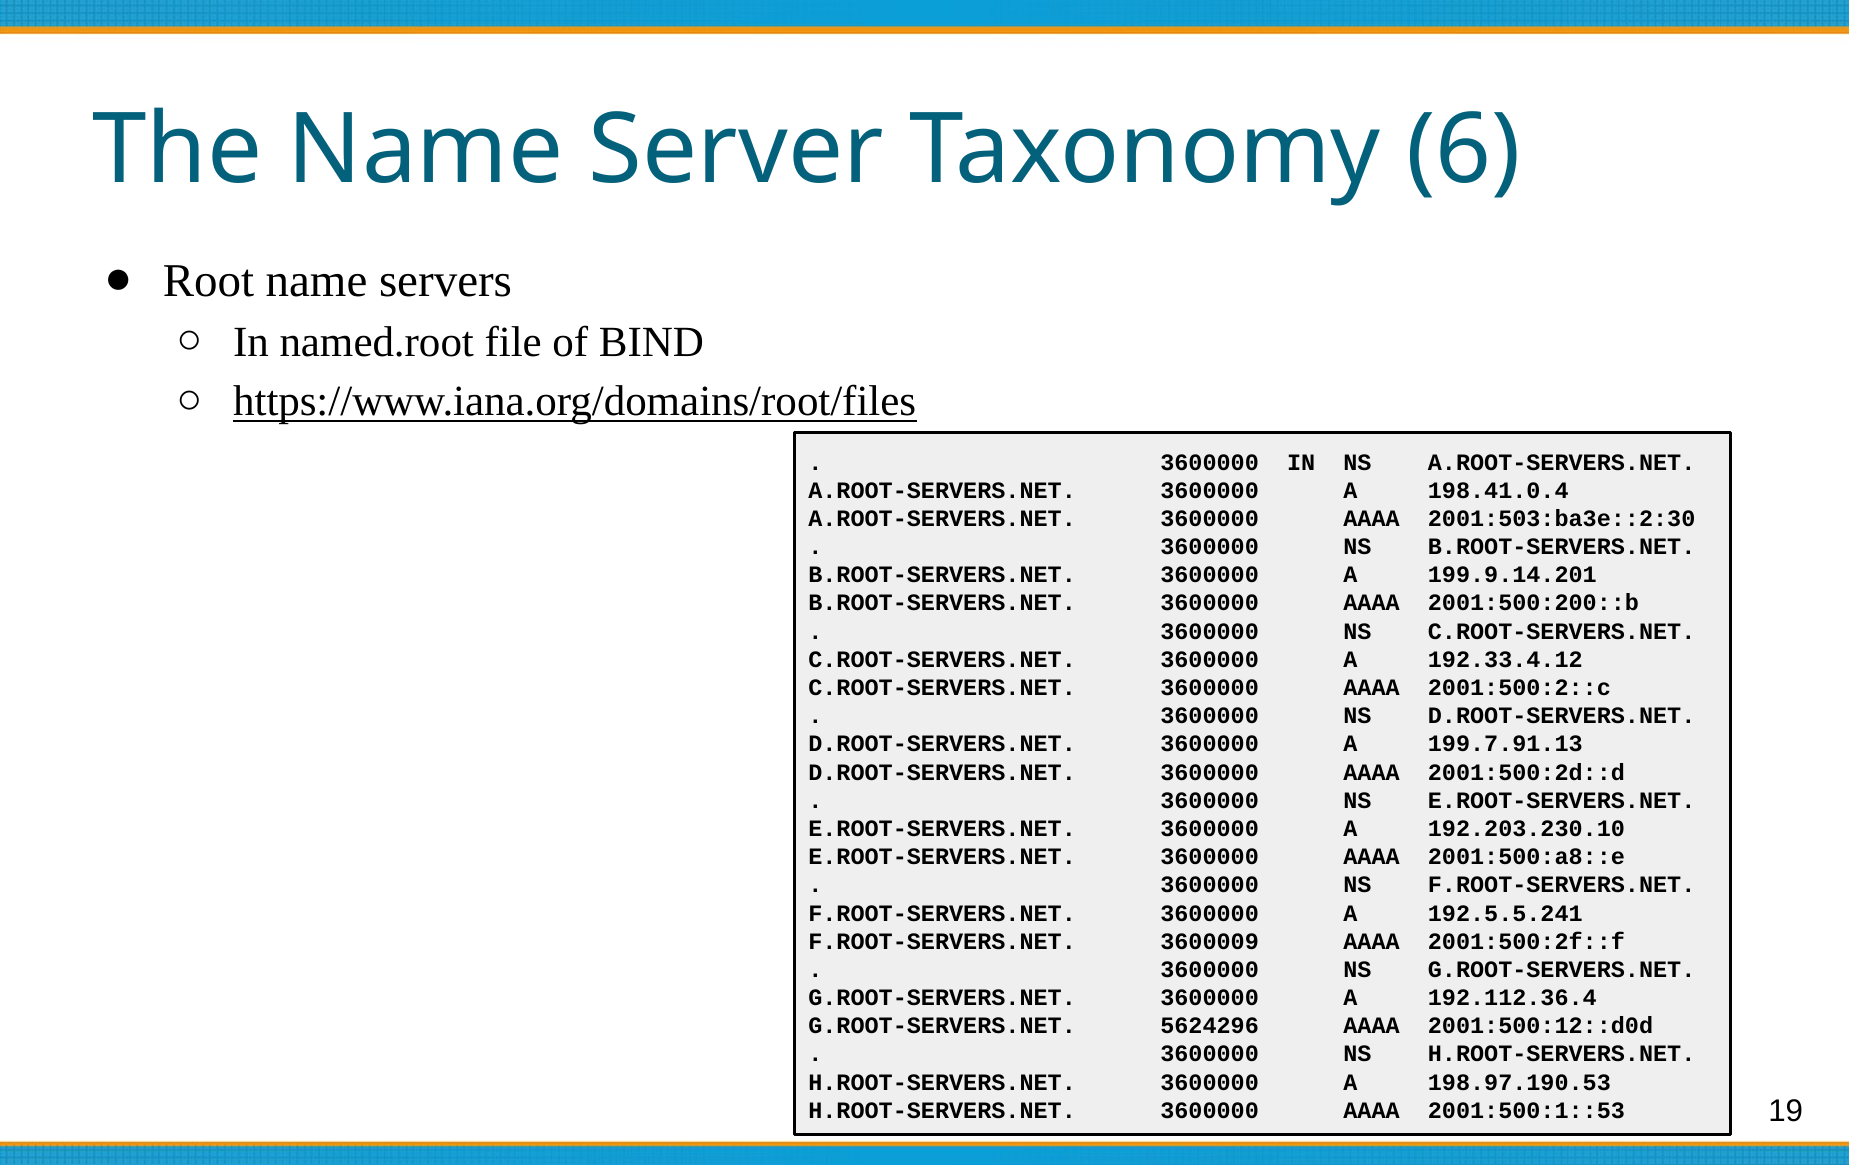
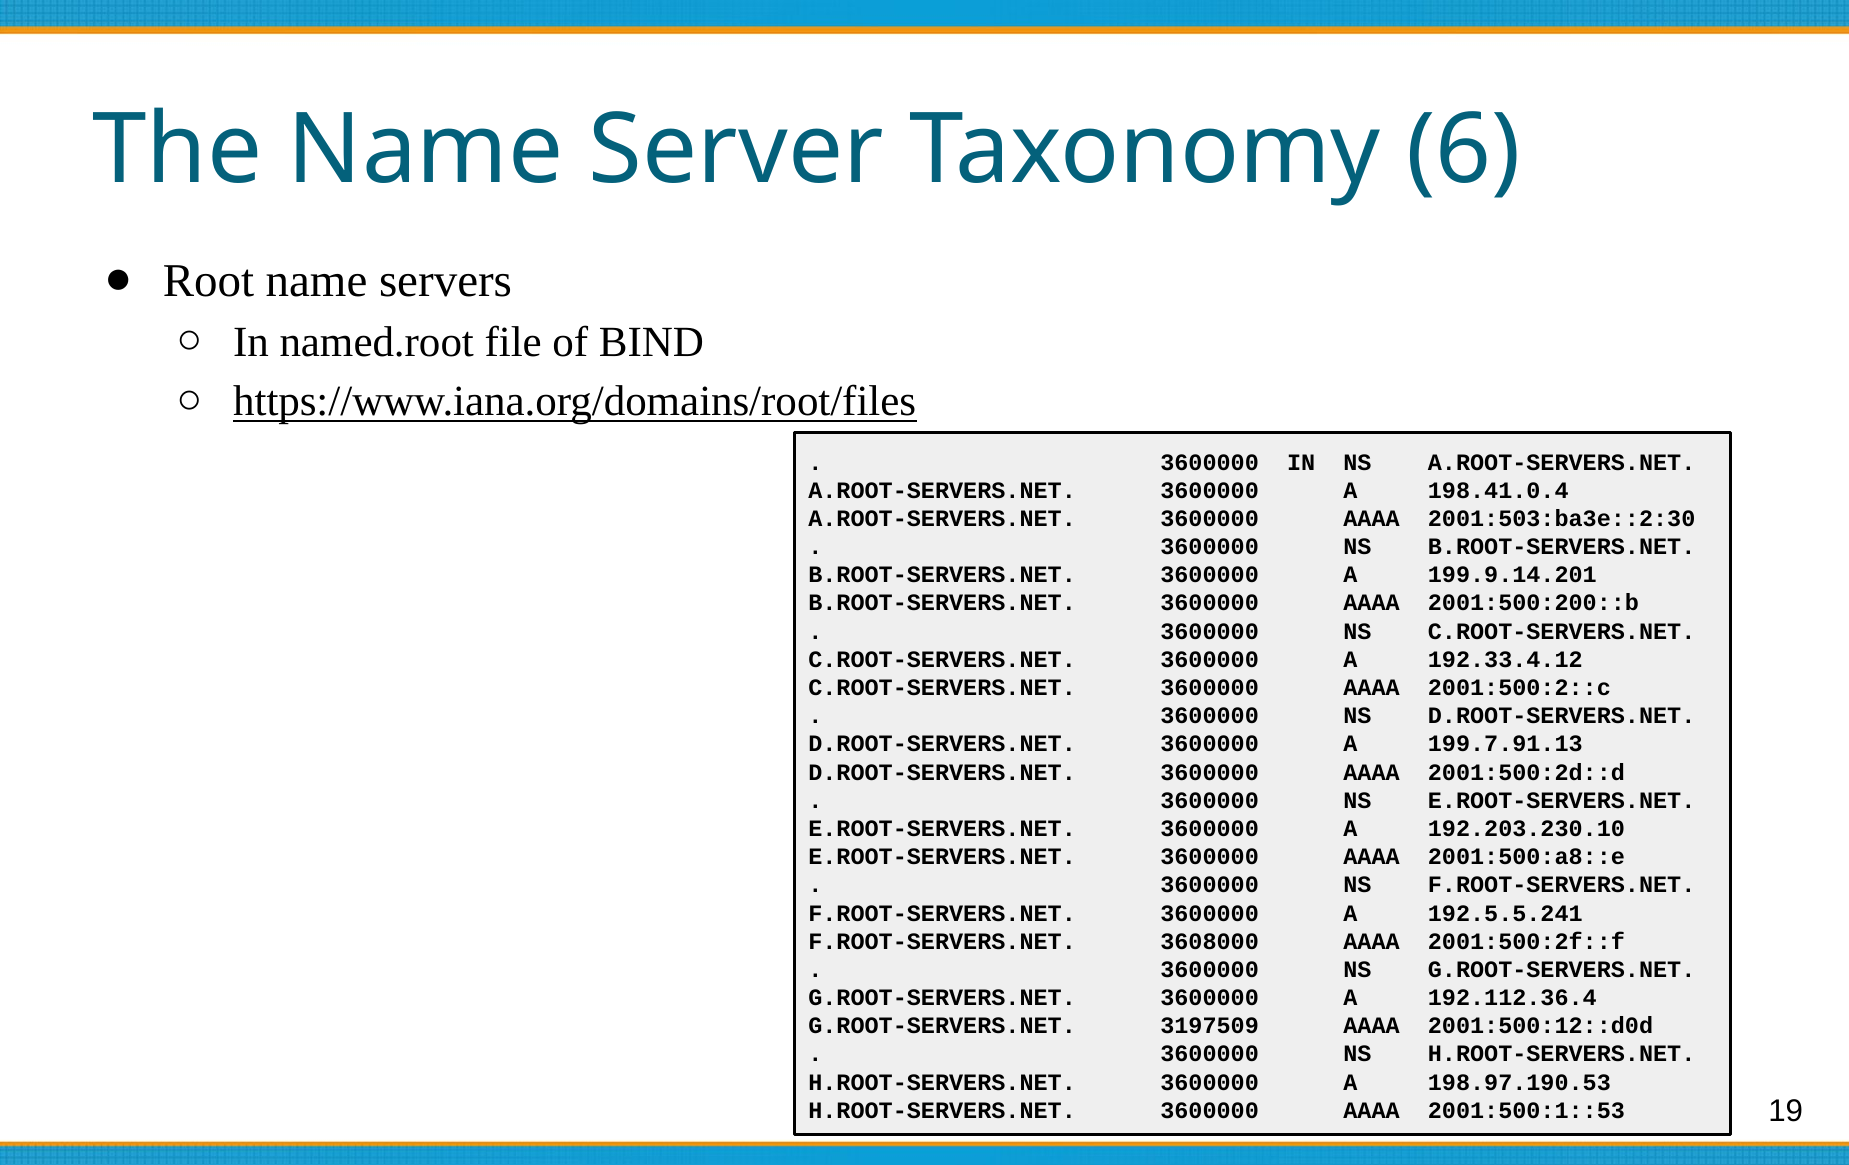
3600009: 3600009 -> 3608000 (1210, 941)
5624296: 5624296 -> 3197509 (1210, 1026)
